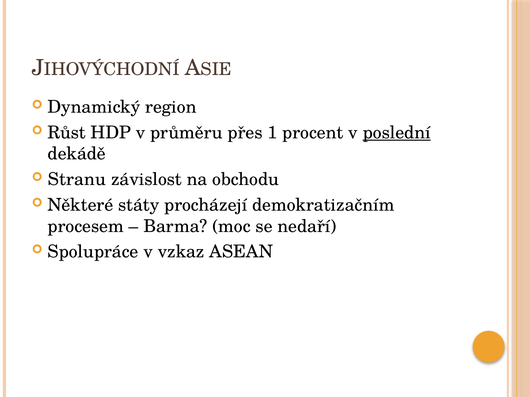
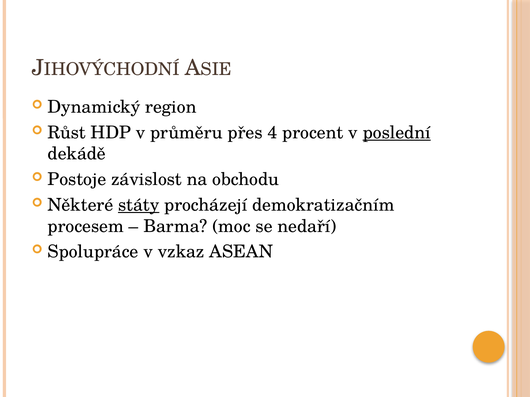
1: 1 -> 4 (272, 133)
Stranu: Stranu -> Postoje (77, 180)
státy underline: none -> present (139, 205)
